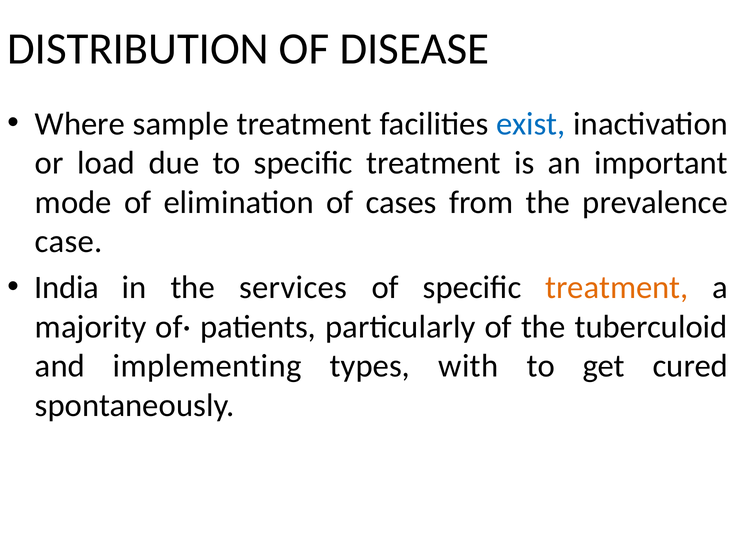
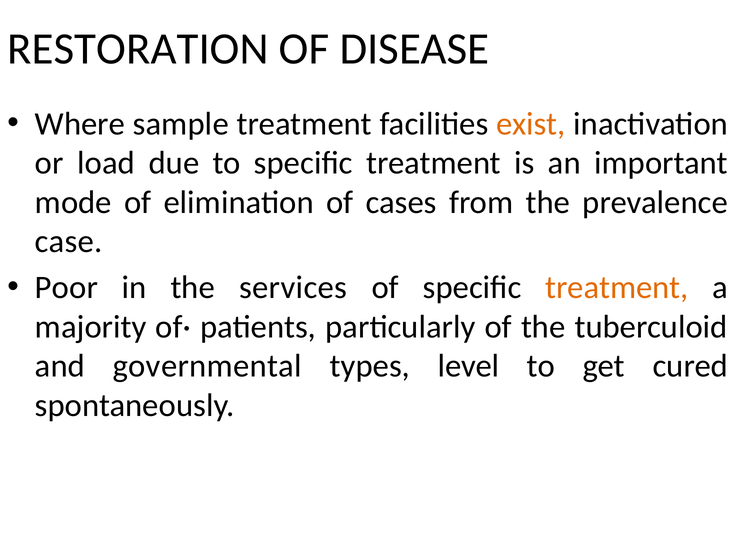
DISTRIBUTION: DISTRIBUTION -> RESTORATION (138, 49)
exist colour: blue -> orange (531, 124)
India: India -> Poor (66, 287)
implementing: implementing -> governmental (207, 366)
with: with -> level (469, 366)
